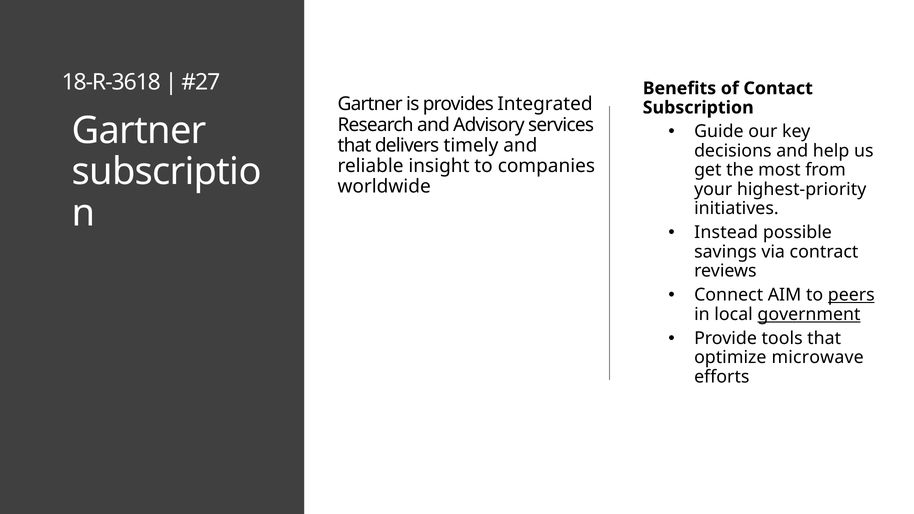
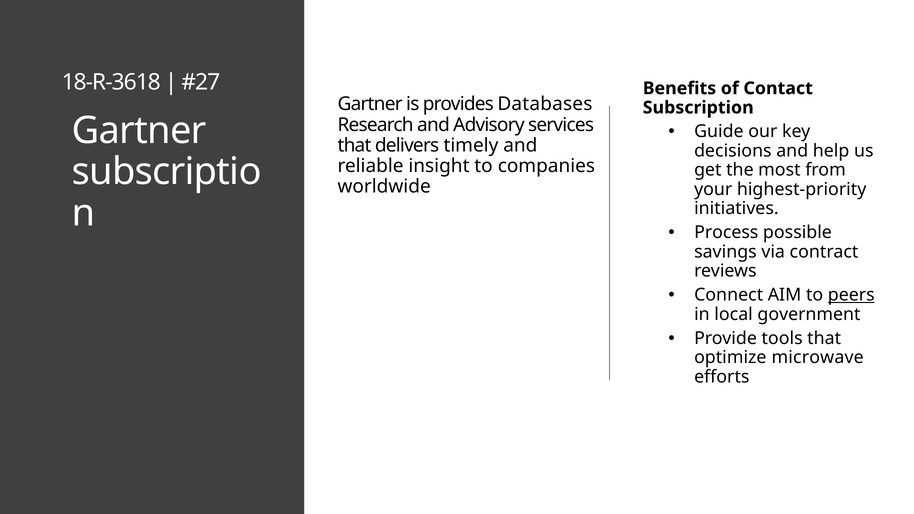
Integrated: Integrated -> Databases (545, 104)
Instead: Instead -> Process (726, 233)
government underline: present -> none (809, 314)
